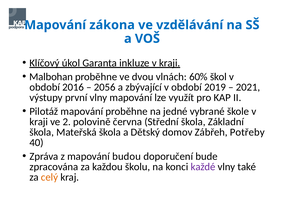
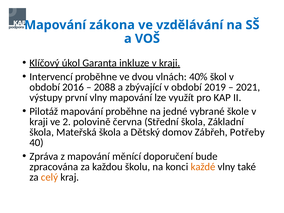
Malbohan: Malbohan -> Intervencí (51, 77)
60%: 60% -> 40% (198, 77)
2056: 2056 -> 2088 (105, 87)
budou: budou -> měnící (127, 156)
každé colour: purple -> orange (203, 167)
